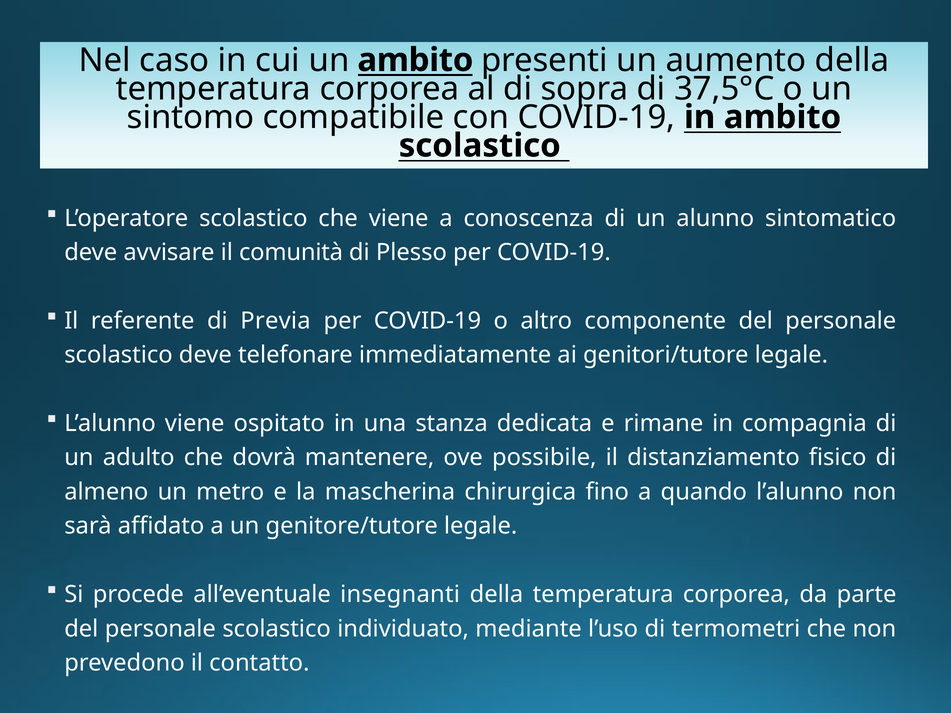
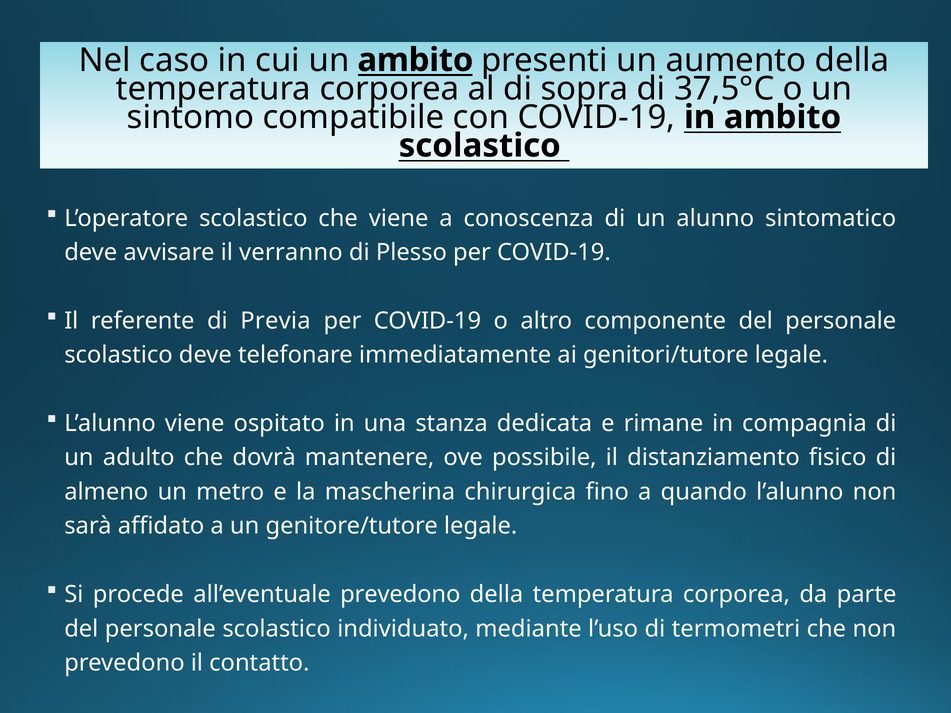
comunità: comunità -> verranno (291, 252)
all’eventuale insegnanti: insegnanti -> prevedono (400, 595)
